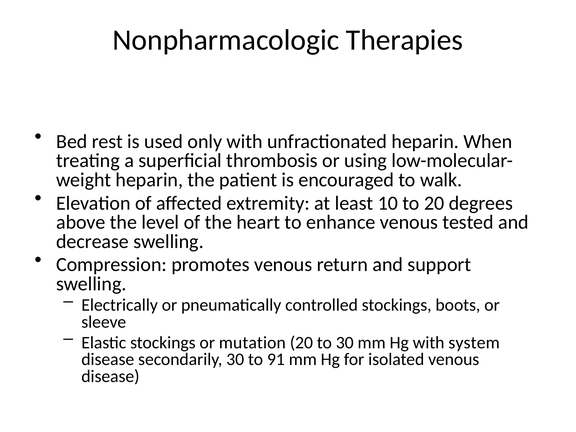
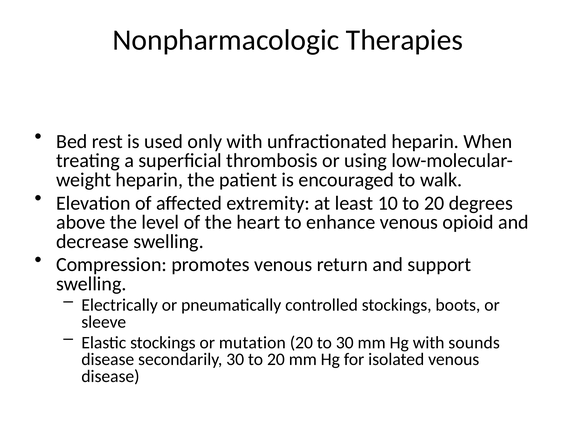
tested: tested -> opioid (468, 222)
system: system -> sounds (474, 343)
30 to 91: 91 -> 20 (276, 359)
